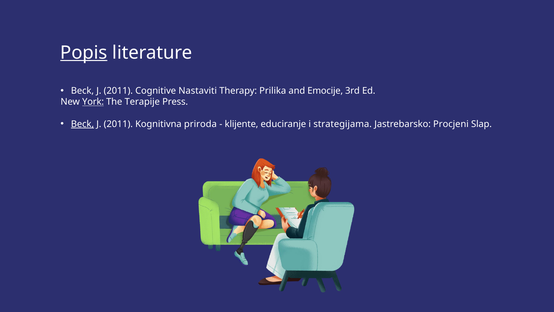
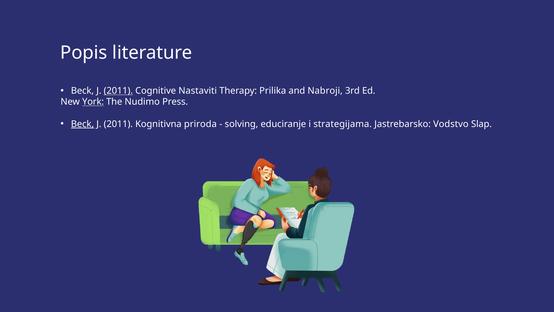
Popis underline: present -> none (84, 53)
2011 underline: none -> present (118, 91)
Emocije: Emocije -> Nabroji (325, 91)
Terapije: Terapije -> Nudimo (142, 102)
klijente: klijente -> solving (241, 124)
Procjeni: Procjeni -> Vodstvo (451, 124)
